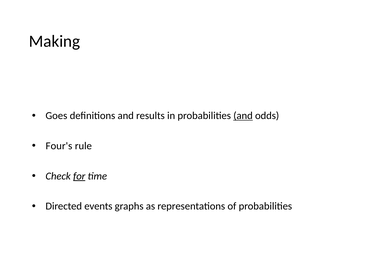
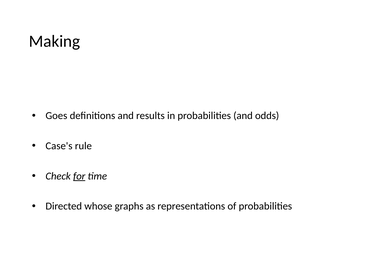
and underline: present -> none (243, 116)
Four's: Four's -> Case's (59, 146)
events: events -> whose (98, 206)
